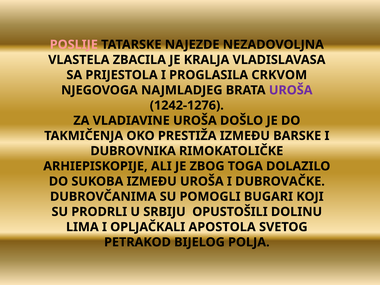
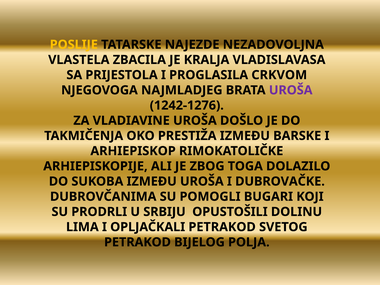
POSLIJE colour: pink -> yellow (74, 45)
DUBROVNIKA: DUBROVNIKA -> ARHIEPISKOP (133, 151)
OPLJAČKALI APOSTOLA: APOSTOLA -> PETRAKOD (222, 227)
